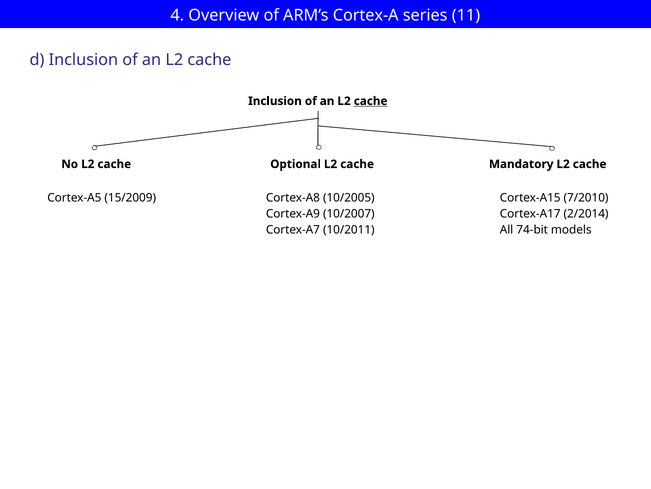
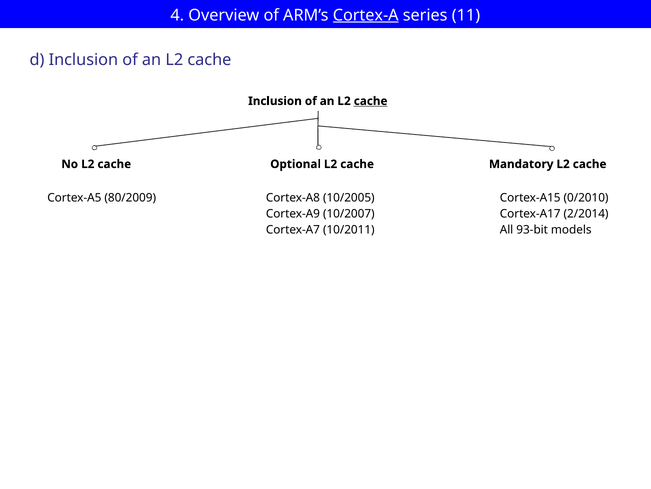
Cortex-A underline: none -> present (366, 15)
15/2009: 15/2009 -> 80/2009 (130, 198)
7/2010: 7/2010 -> 0/2010 (586, 198)
74-bit: 74-bit -> 93-bit (532, 229)
